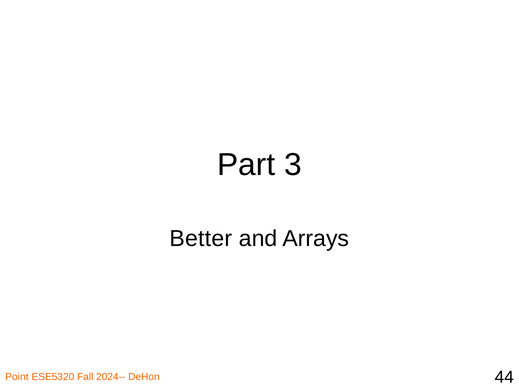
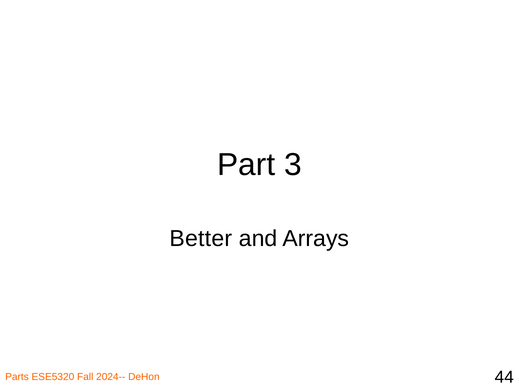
Point: Point -> Parts (17, 377)
